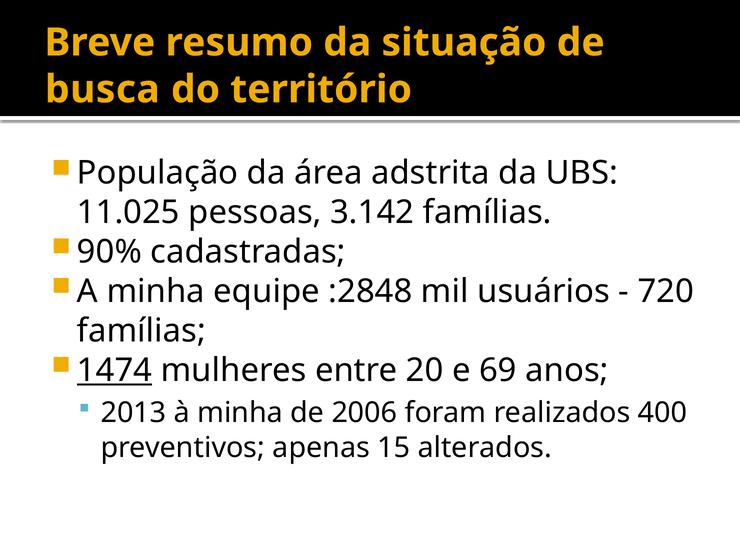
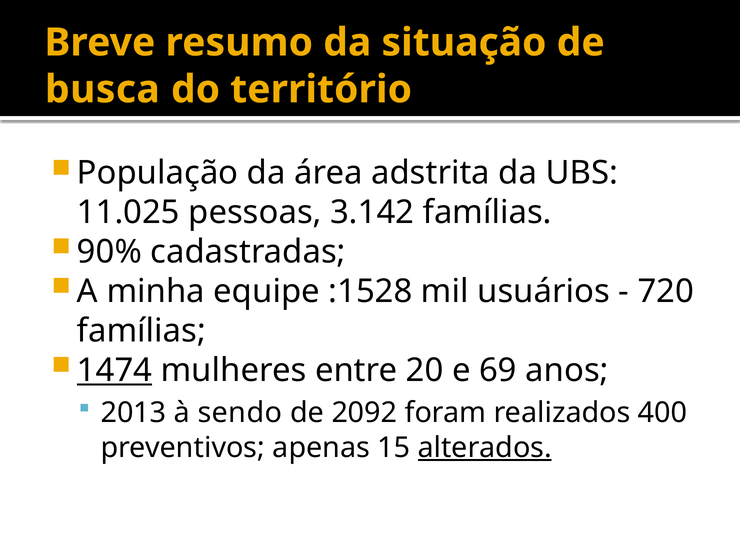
:2848: :2848 -> :1528 (370, 292)
à minha: minha -> sendo (240, 413)
2006: 2006 -> 2092 (364, 413)
alterados underline: none -> present (485, 448)
